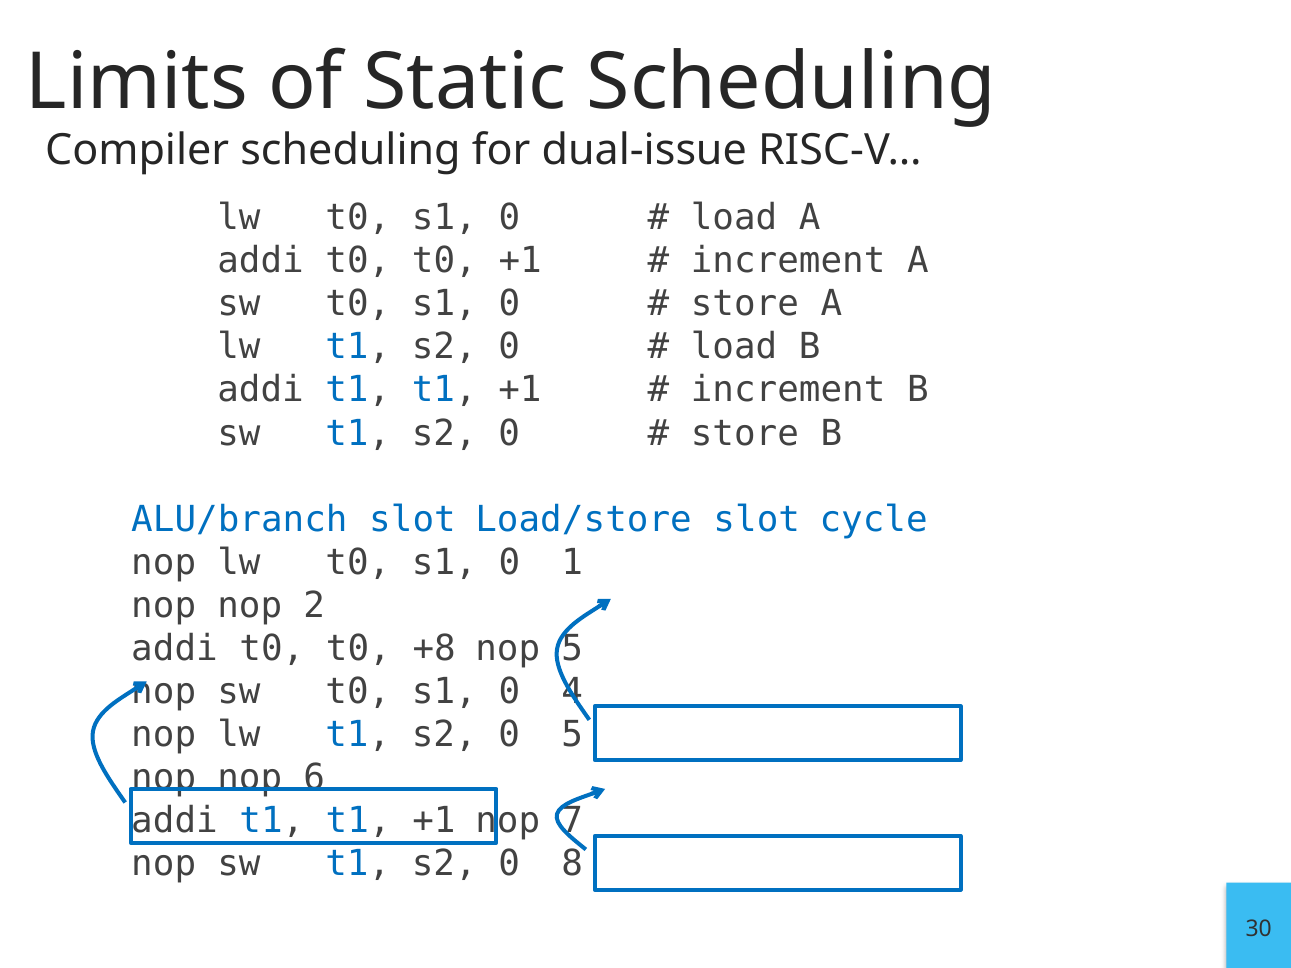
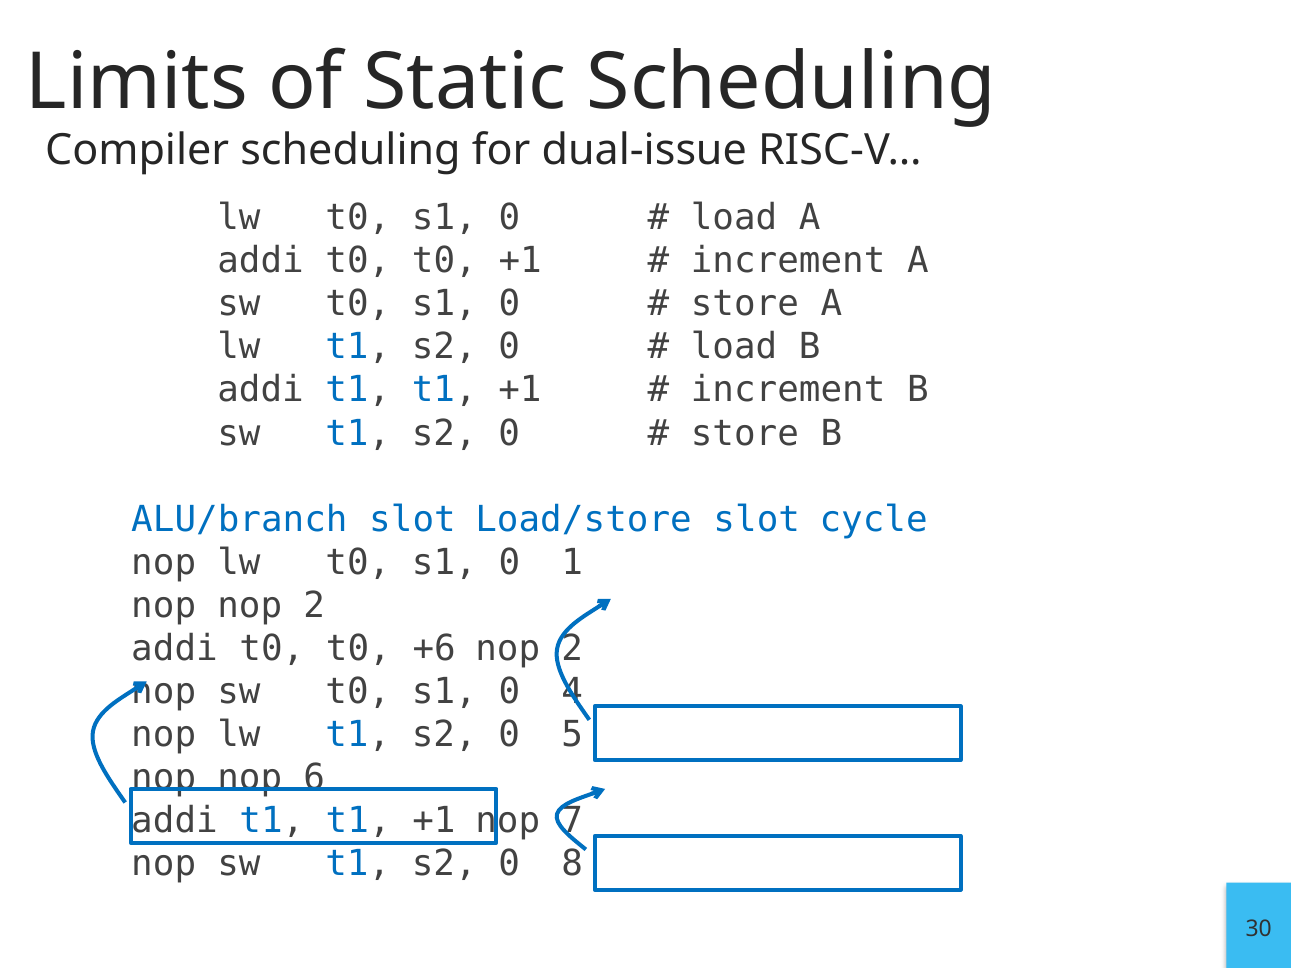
+8: +8 -> +6 (434, 649)
5: 5 -> 2 (572, 649)
